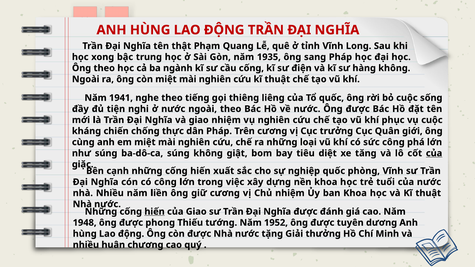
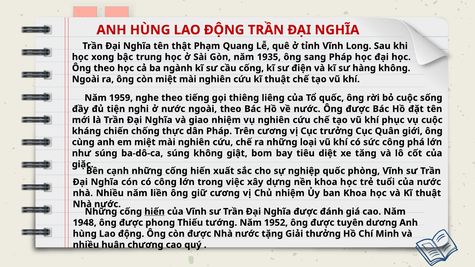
1941: 1941 -> 1959 (121, 98)
của underline: present -> none (434, 153)
của Giao: Giao -> Vĩnh (196, 212)
